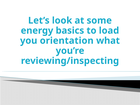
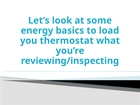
orientation: orientation -> thermostat (67, 41)
